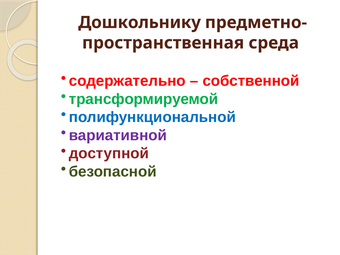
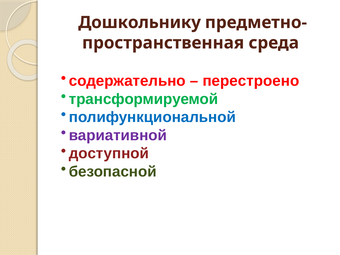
собственной: собственной -> перестроено (251, 81)
